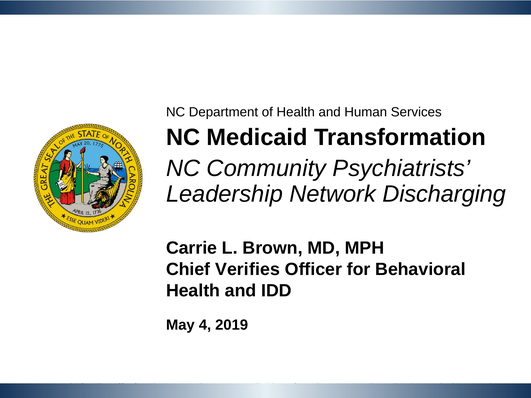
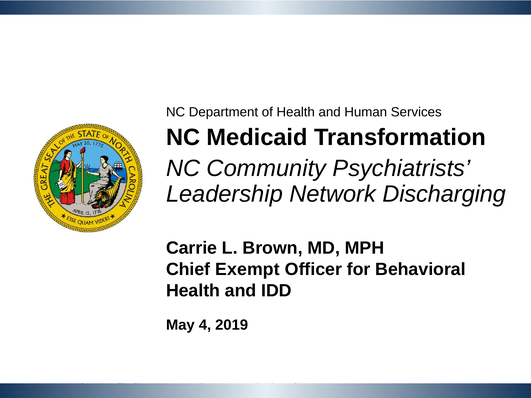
Verifies: Verifies -> Exempt (247, 270)
